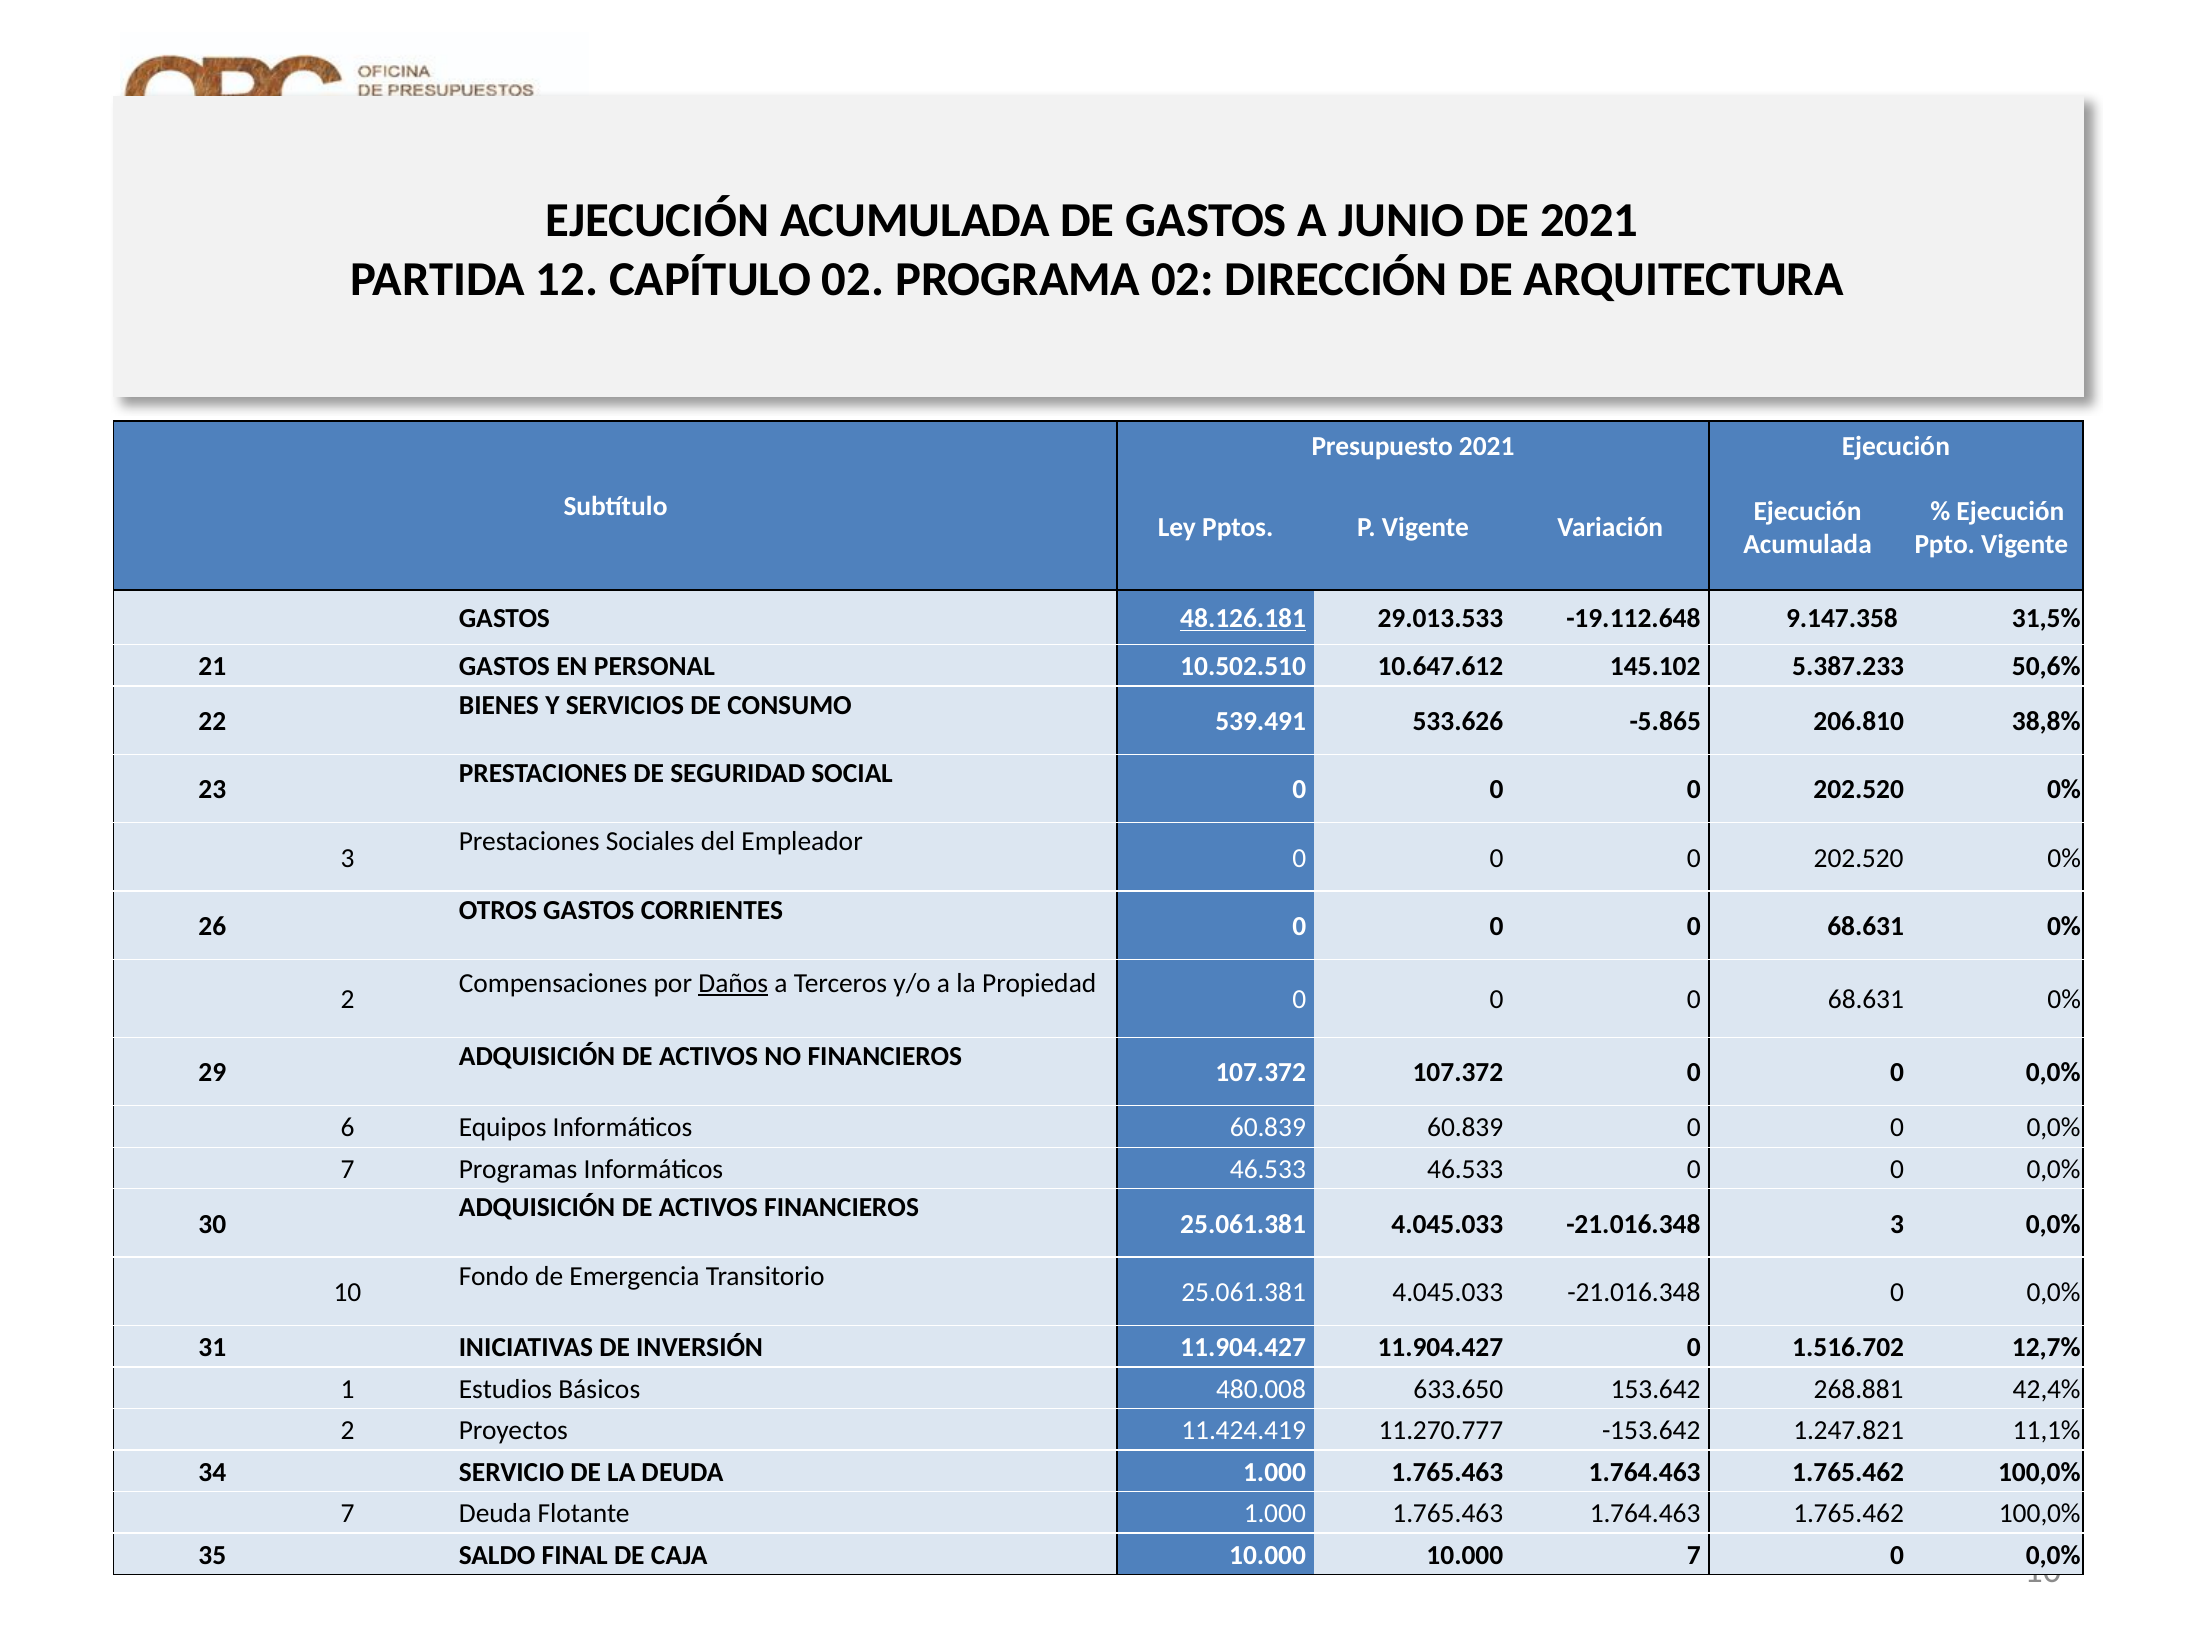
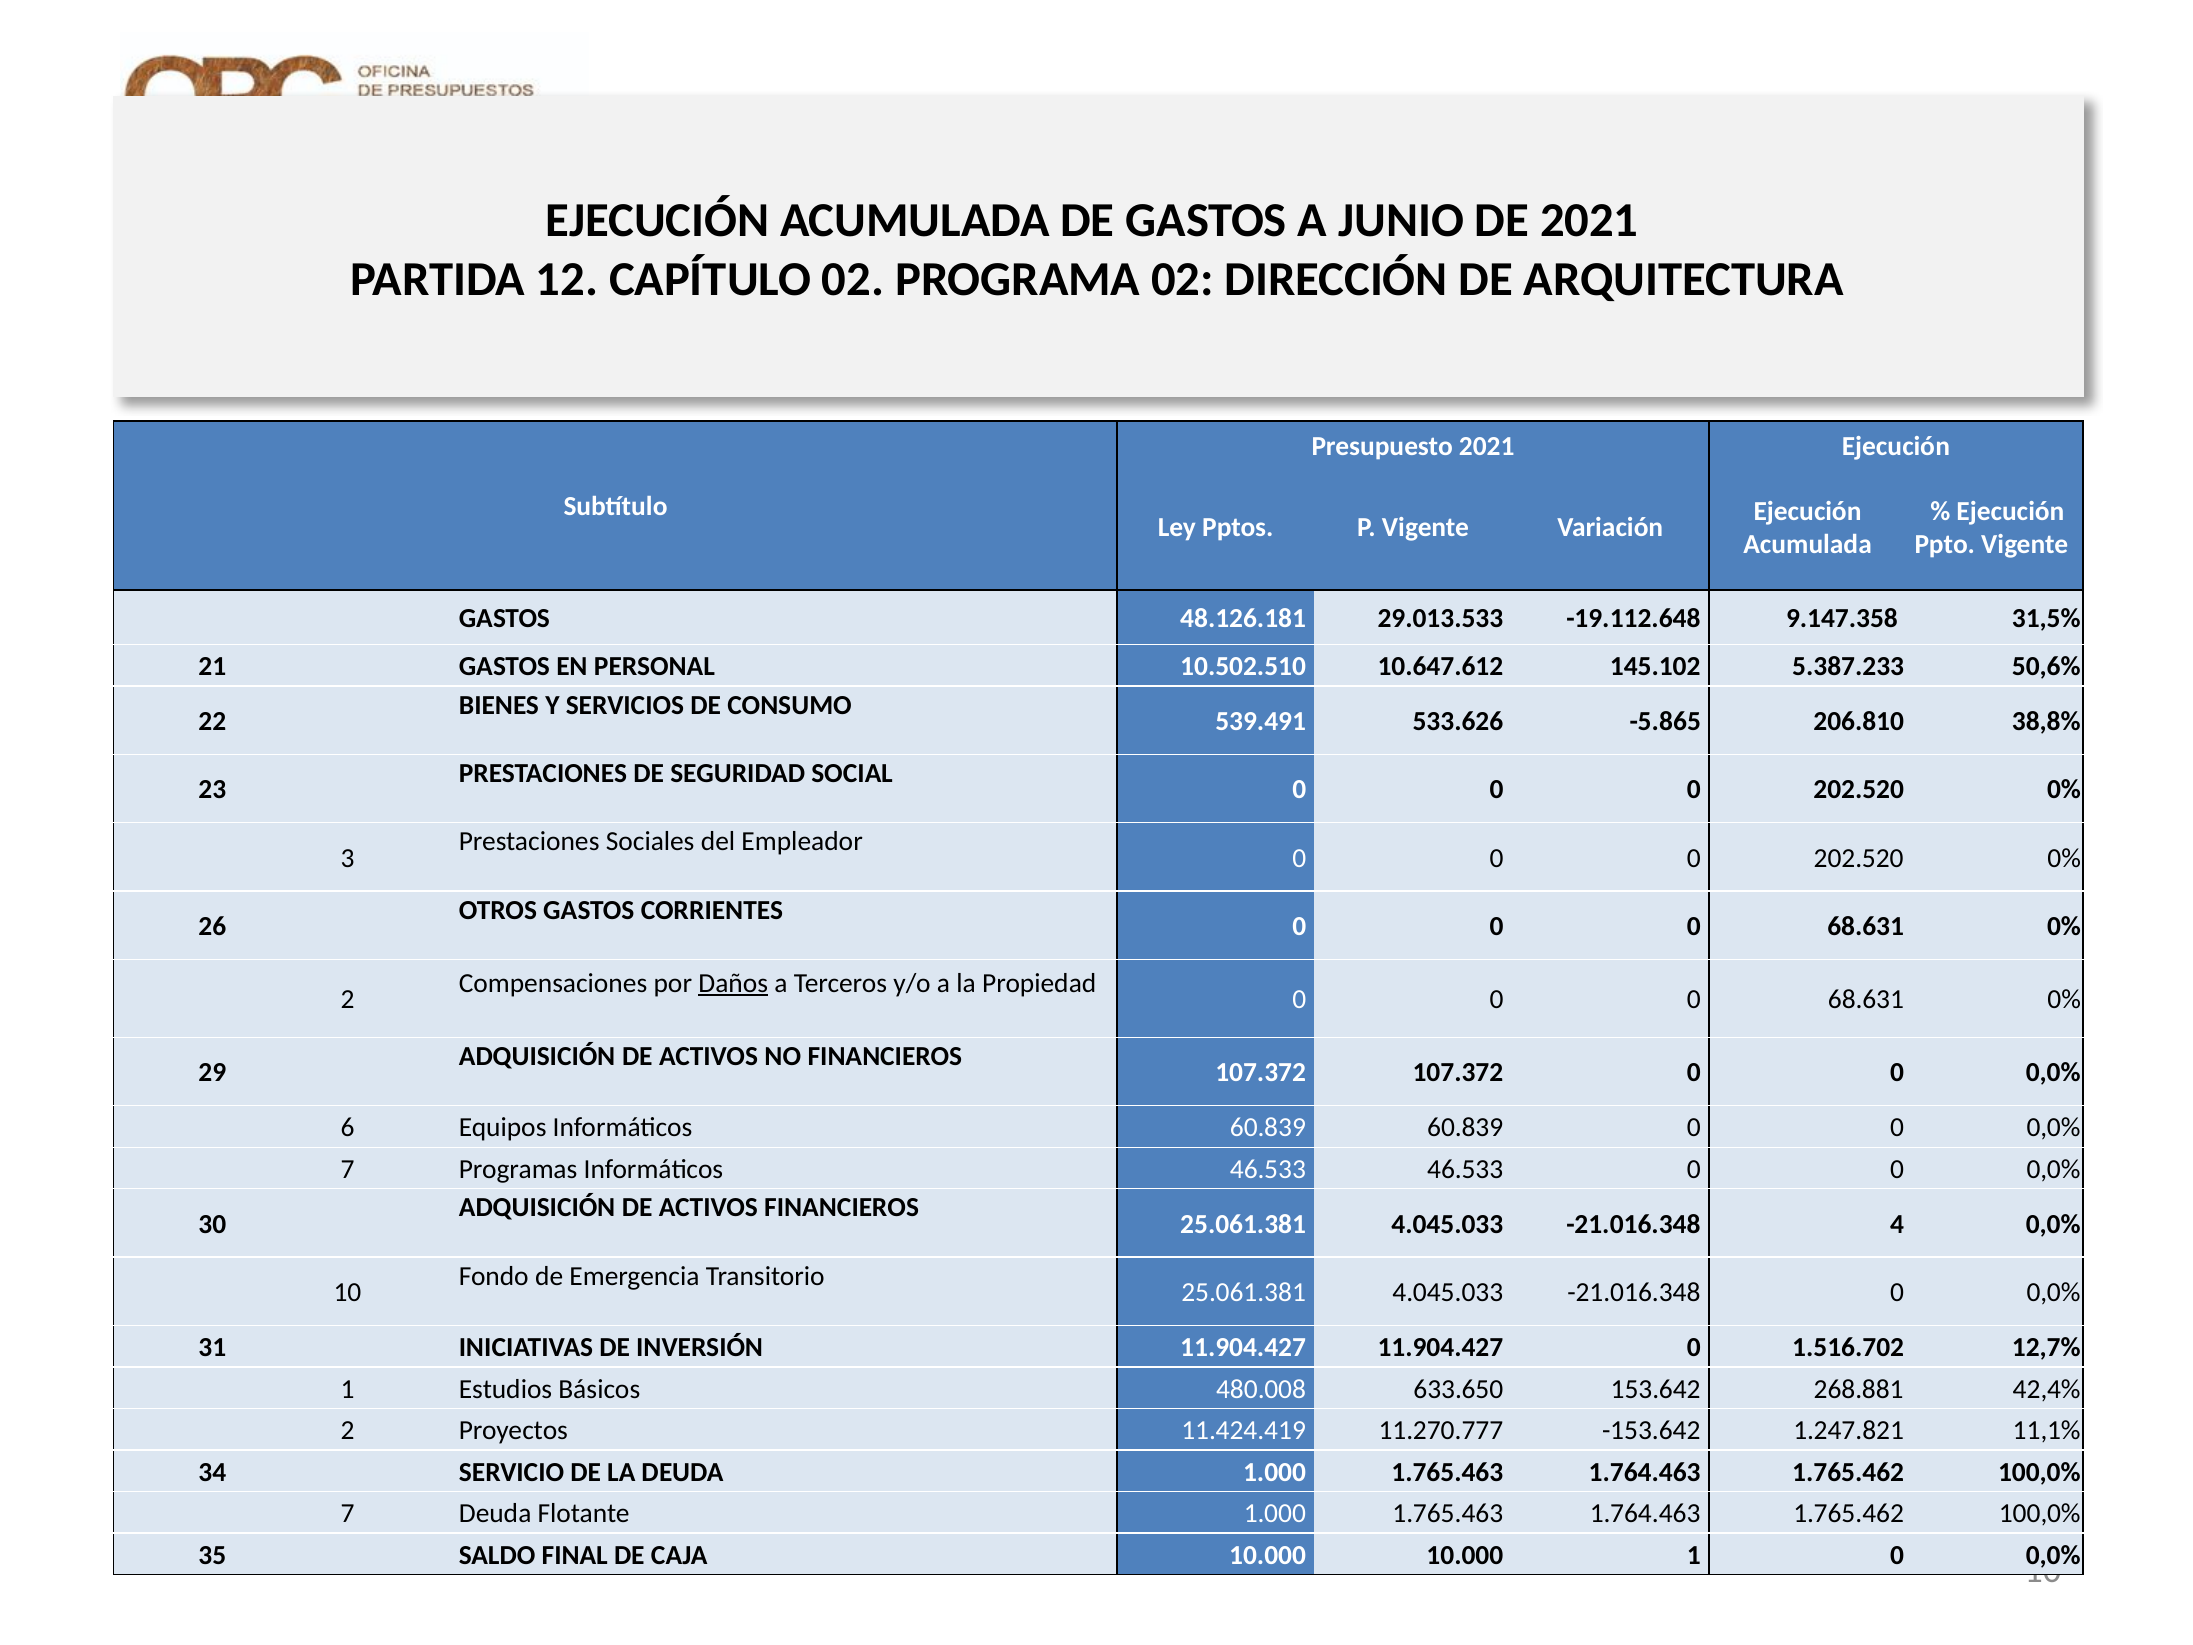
48.126.181 underline: present -> none (1243, 619)
-21.016.348 3: 3 -> 4 (1897, 1224)
10.000 7: 7 -> 1 (1694, 1555)
